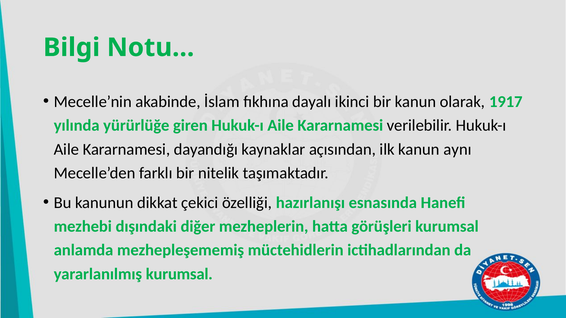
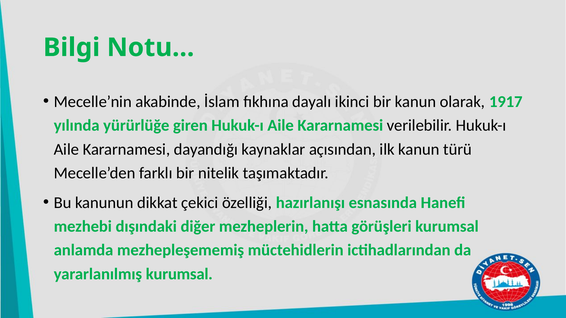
aynı: aynı -> türü (458, 149)
